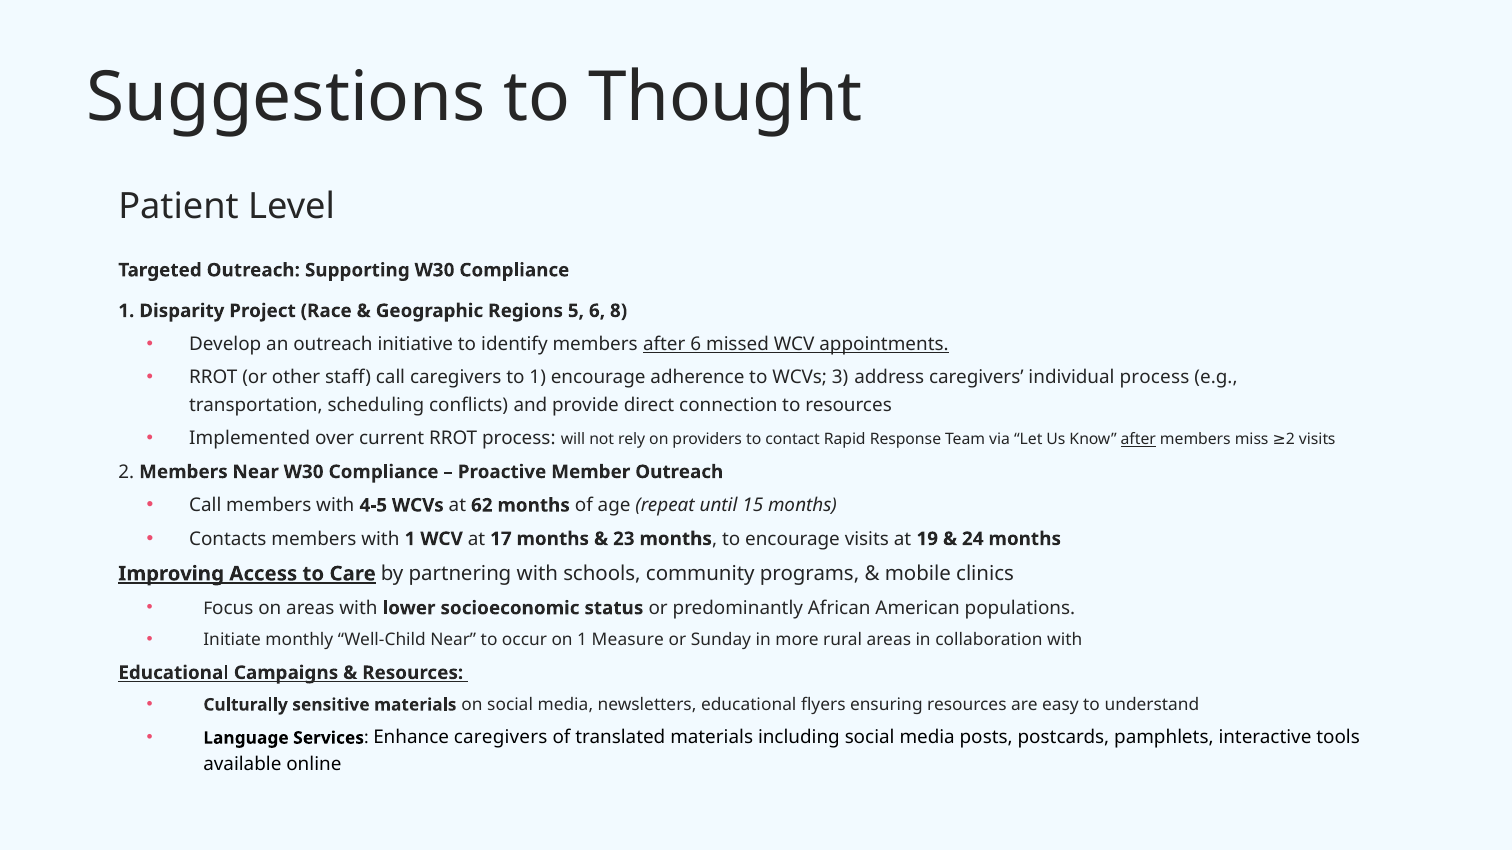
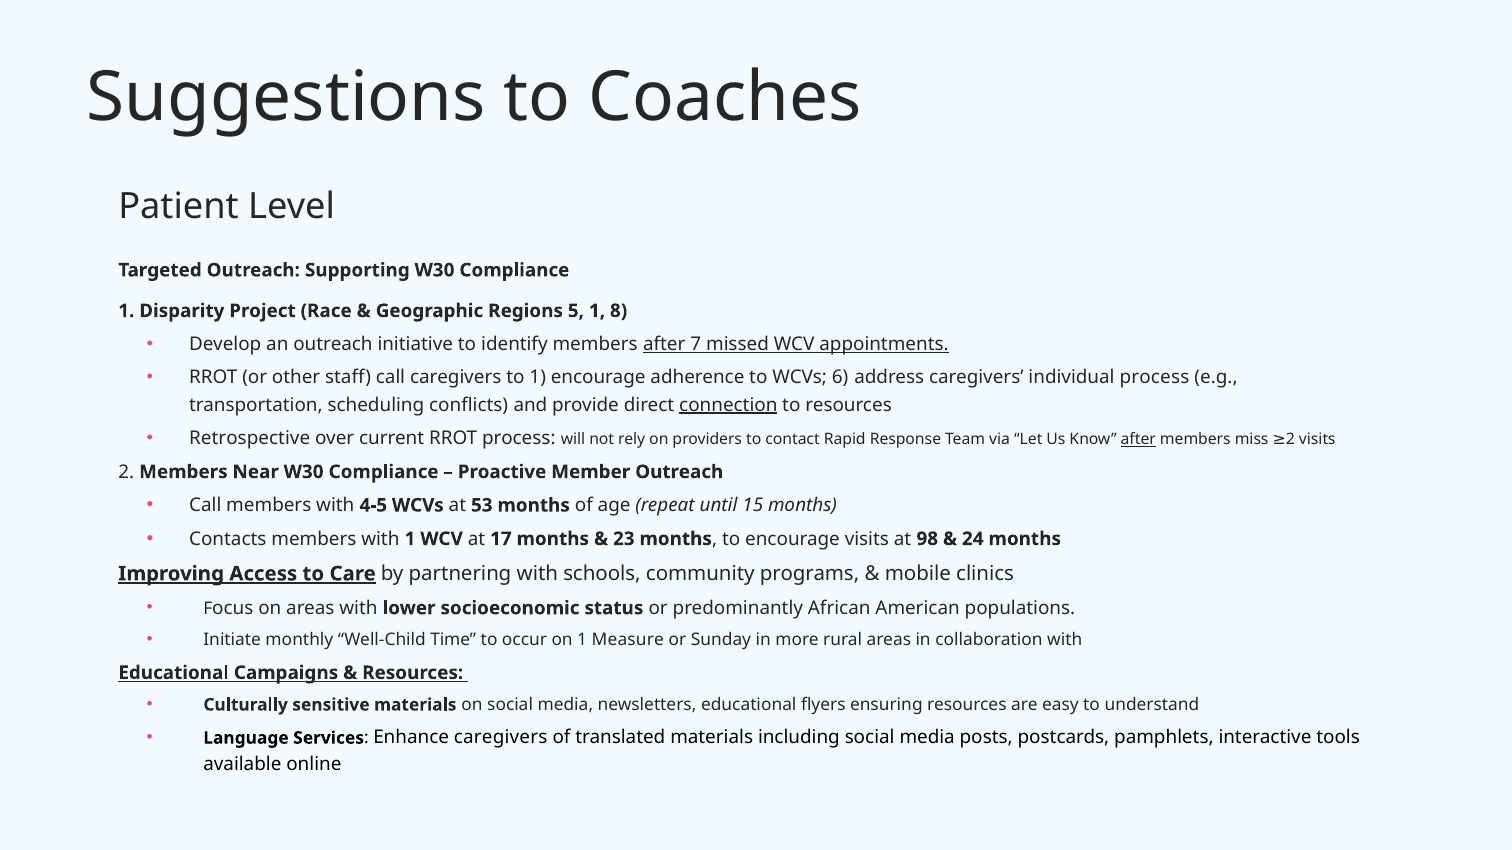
Thought: Thought -> Coaches (725, 97)
5 6: 6 -> 1 (597, 311)
after 6: 6 -> 7 (696, 345)
3: 3 -> 6 (840, 378)
connection underline: none -> present (728, 405)
Implemented: Implemented -> Retrospective (250, 439)
62: 62 -> 53 (482, 506)
19: 19 -> 98 (927, 539)
Well-Child Near: Near -> Time (453, 640)
